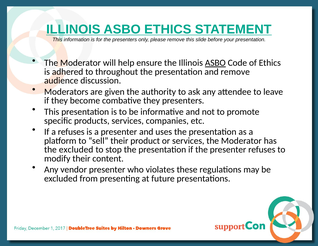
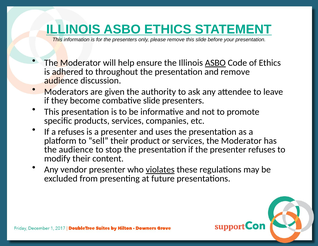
combative they: they -> slide (152, 101)
the excluded: excluded -> audience (76, 149)
violates underline: none -> present (160, 169)
